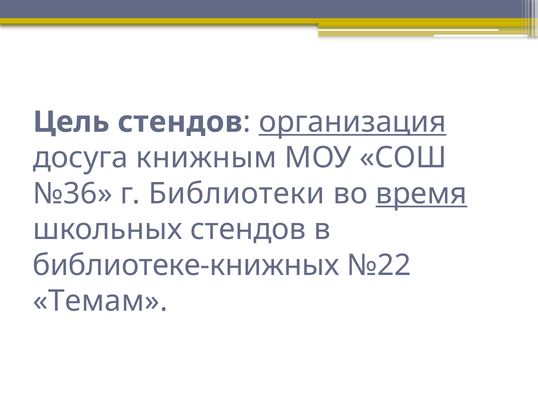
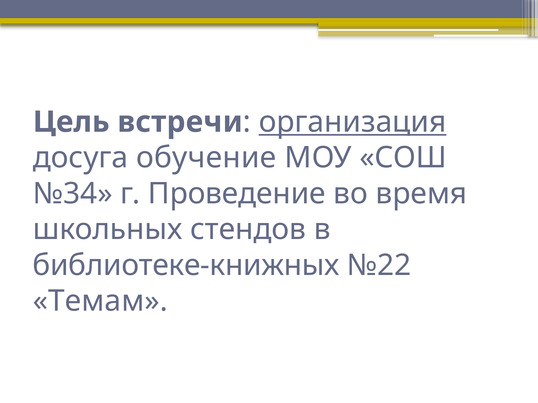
Цель стендов: стендов -> встречи (180, 122)
книжным: книжным -> обучение (206, 158)
№36: №36 -> №34 (73, 194)
Библиотеки: Библиотеки -> Проведение (237, 194)
время underline: present -> none (421, 194)
